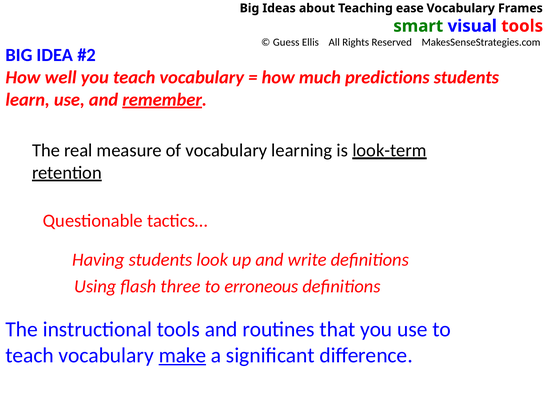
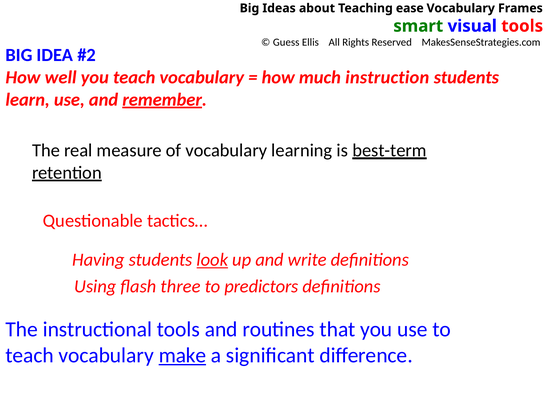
predictions: predictions -> instruction (387, 77)
look-term: look-term -> best-term (390, 150)
look underline: none -> present (212, 260)
erroneous: erroneous -> predictors (261, 286)
